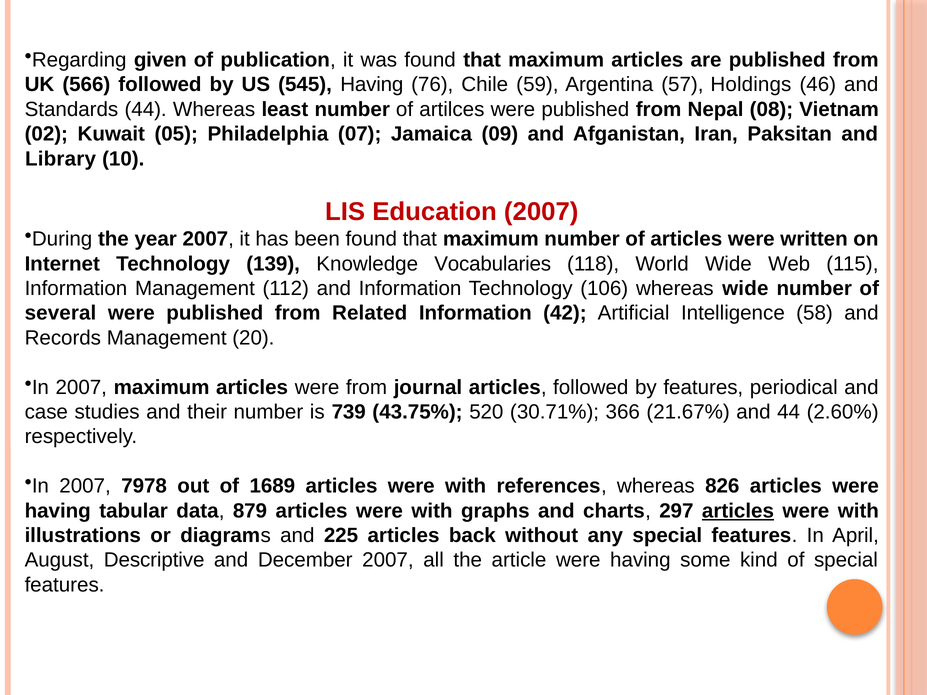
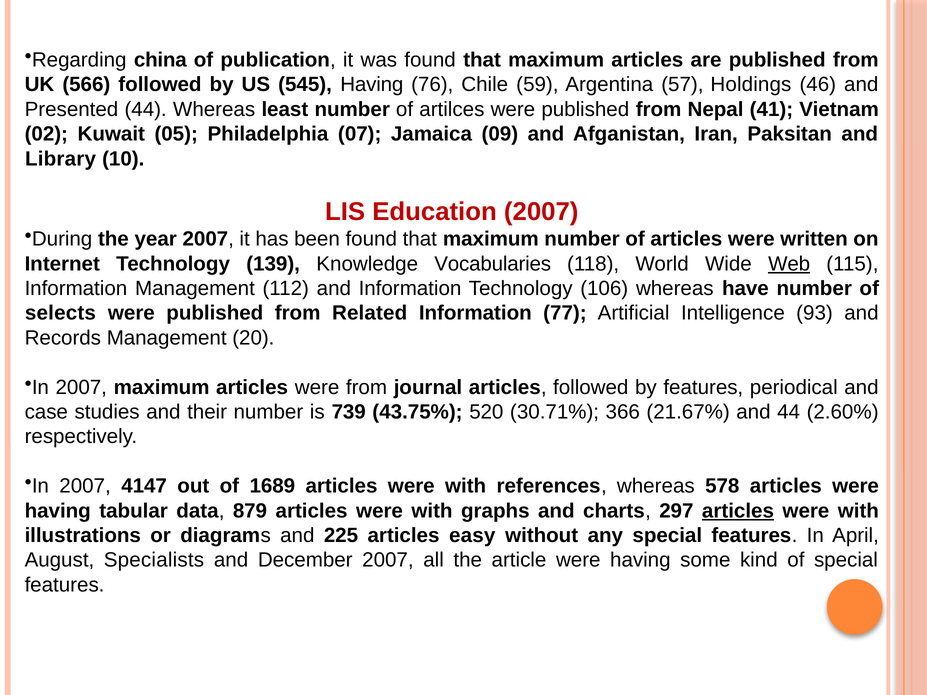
given: given -> china (160, 60)
Standards: Standards -> Presented (71, 109)
08: 08 -> 41 (771, 109)
Web underline: none -> present (789, 264)
whereas wide: wide -> have (745, 289)
several: several -> selects (60, 313)
42: 42 -> 77 (565, 313)
58: 58 -> 93 (814, 313)
7978: 7978 -> 4147 (144, 486)
826: 826 -> 578 (722, 486)
back: back -> easy (472, 536)
Descriptive: Descriptive -> Specialists (154, 560)
